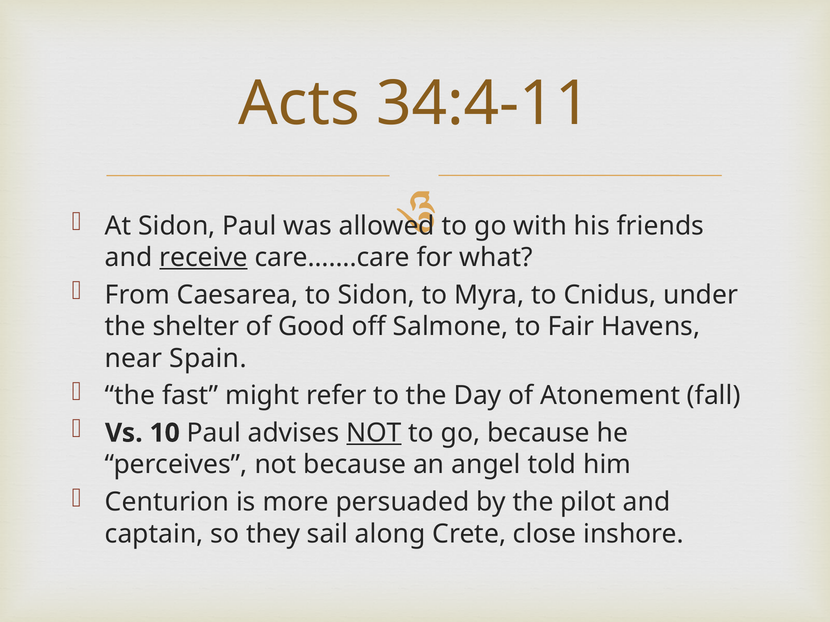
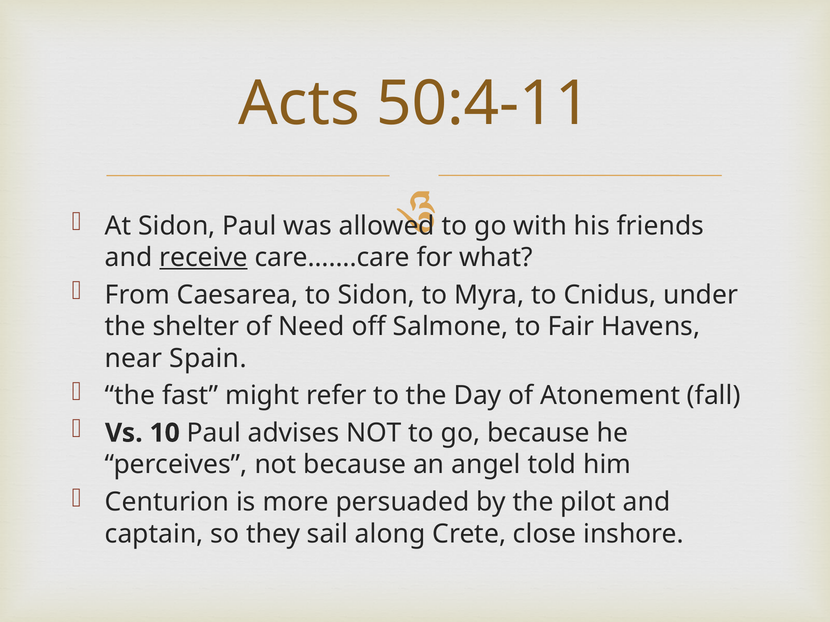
34:4-11: 34:4-11 -> 50:4-11 (483, 104)
Good: Good -> Need (311, 327)
NOT underline: present -> none (374, 433)
